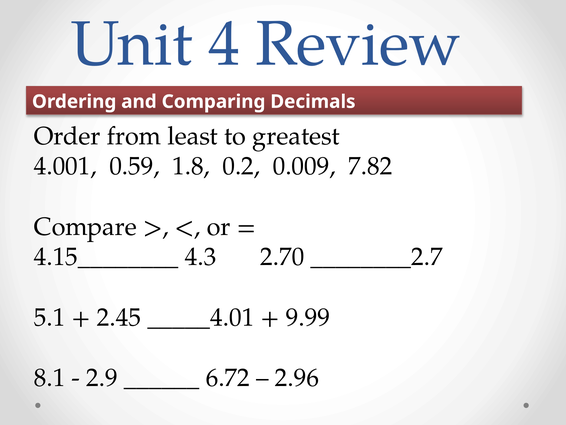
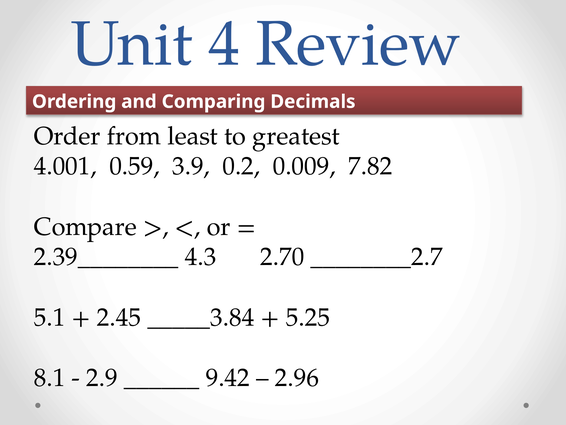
1.8: 1.8 -> 3.9 (191, 166)
4.15________: 4.15________ -> 2.39________ (106, 257)
_____4.01: _____4.01 -> _____3.84 (201, 317)
9.99: 9.99 -> 5.25 (308, 317)
6.72: 6.72 -> 9.42 (228, 377)
